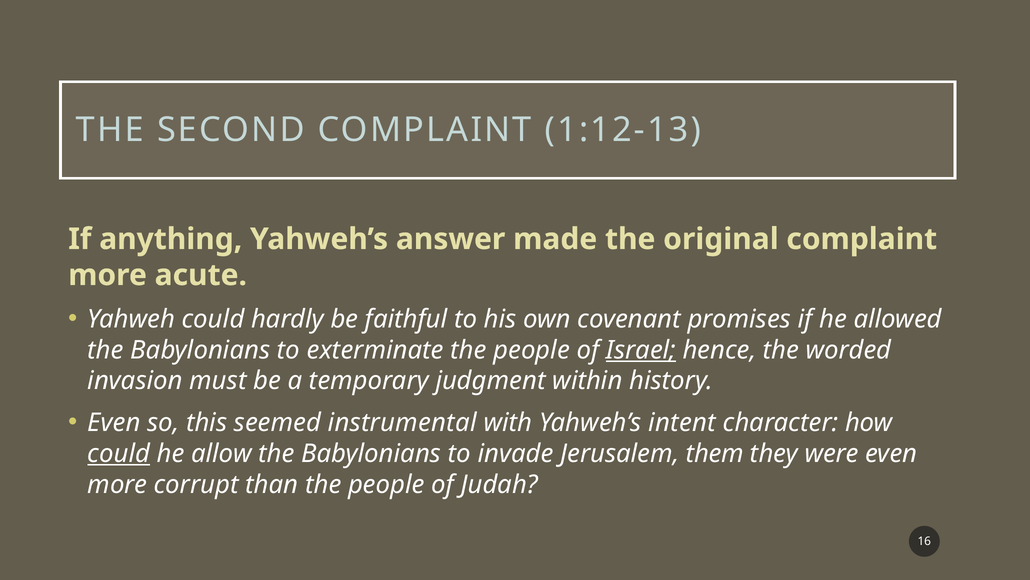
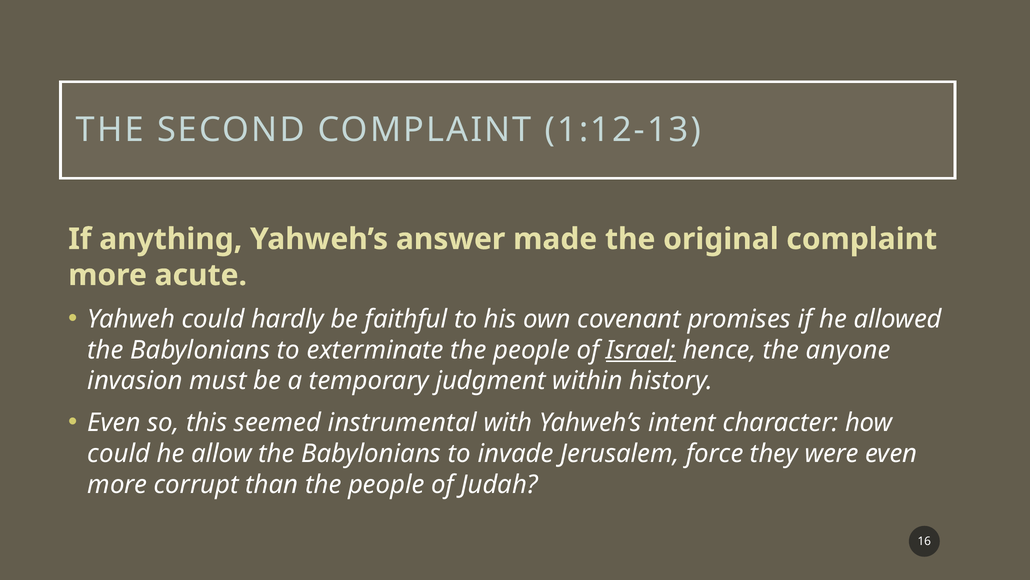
worded: worded -> anyone (848, 350)
could underline: present -> none (119, 453)
them: them -> force (715, 453)
